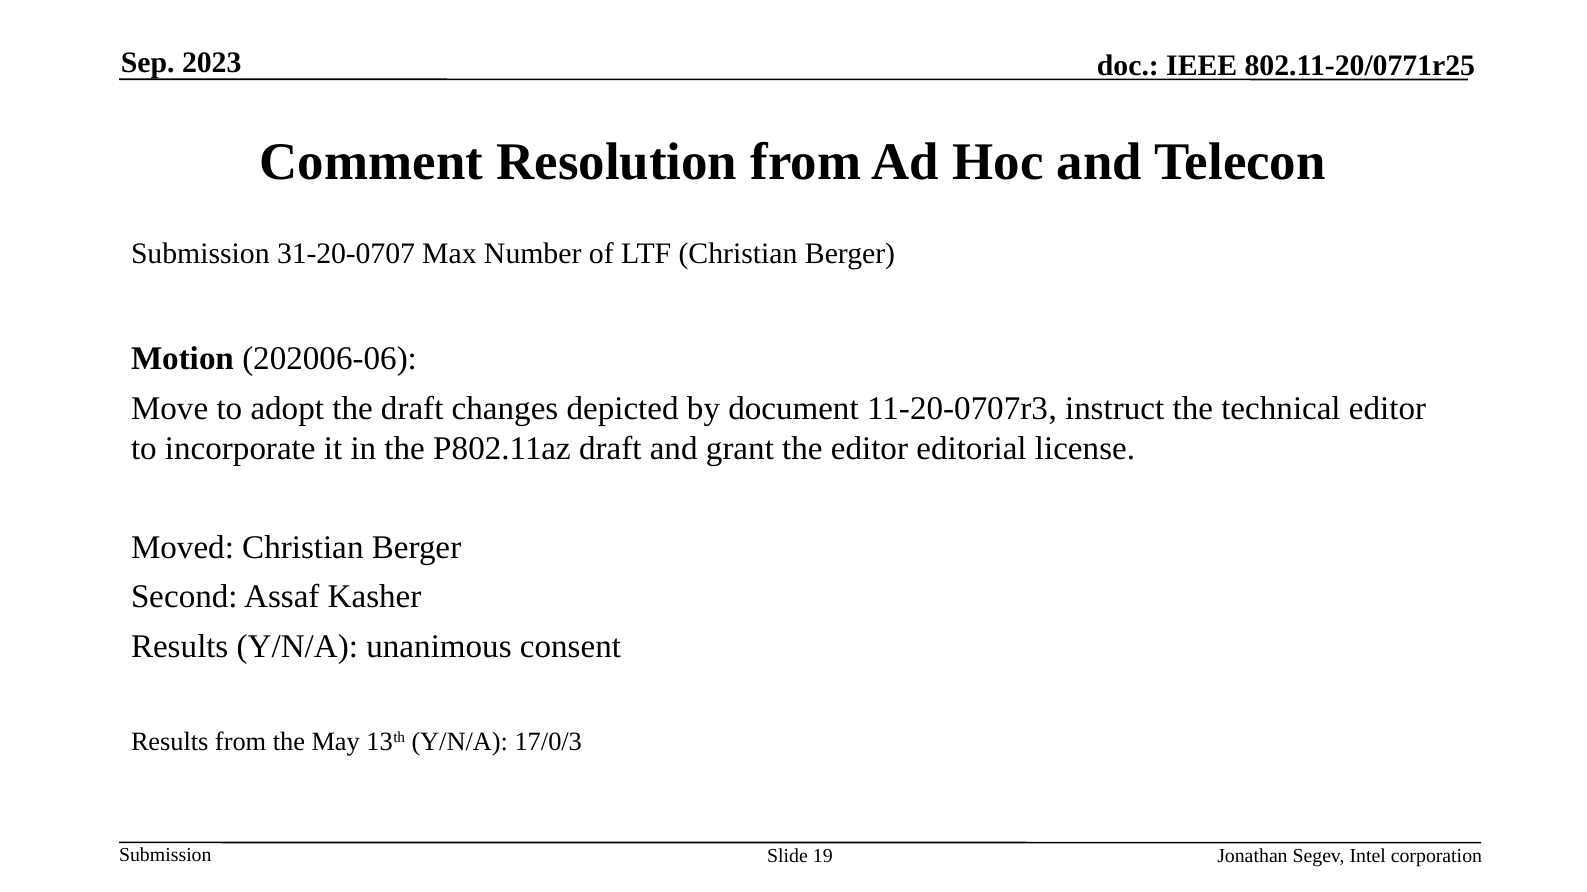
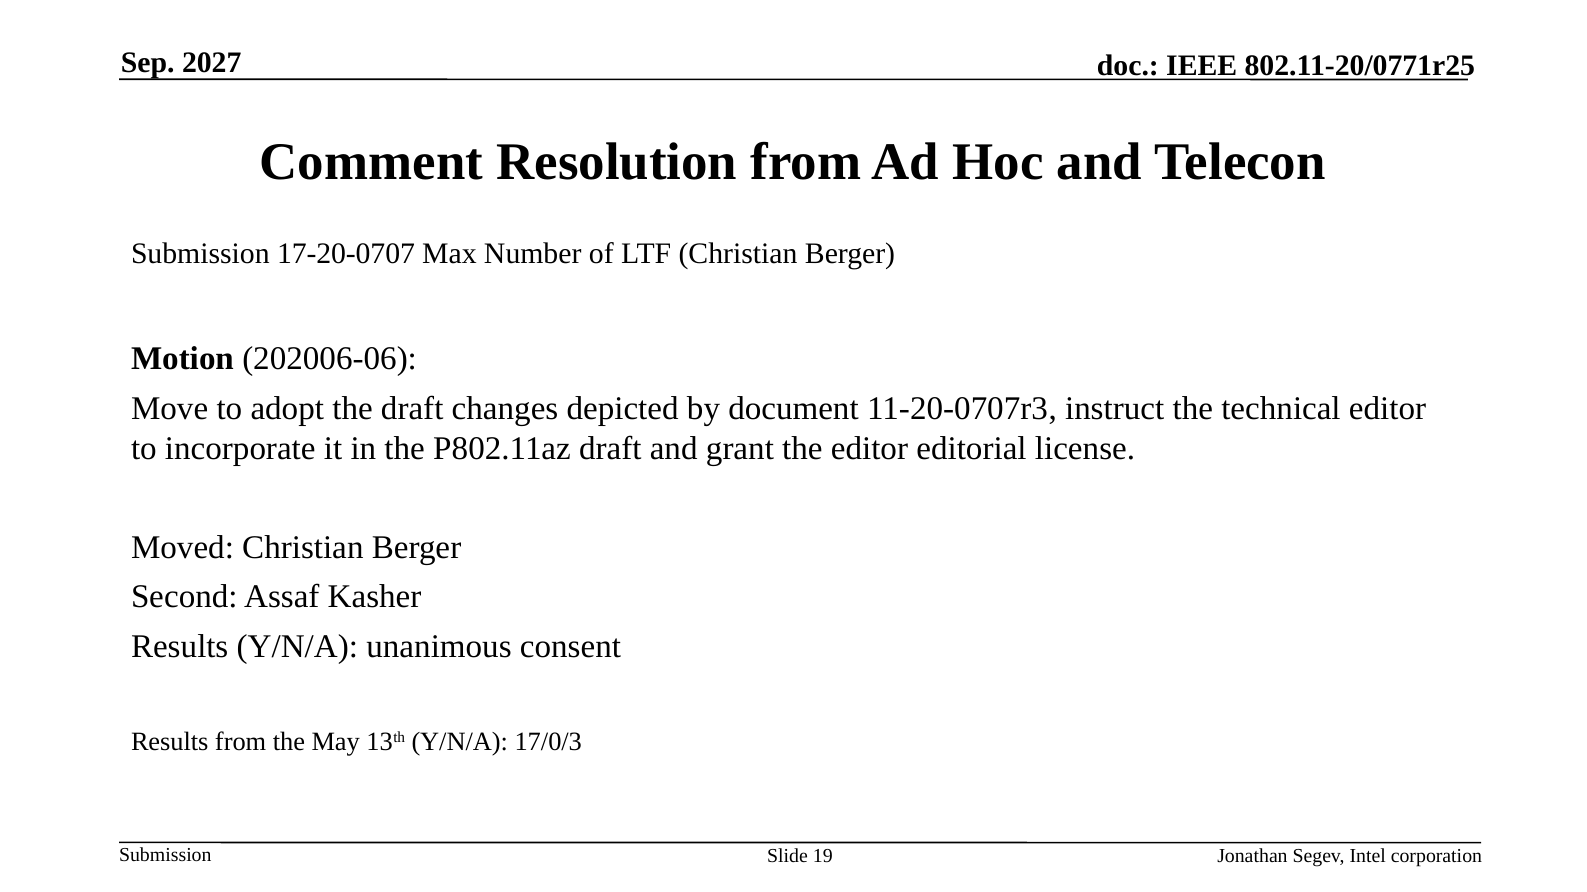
2023: 2023 -> 2027 (212, 63)
31-20-0707: 31-20-0707 -> 17-20-0707 (346, 254)
